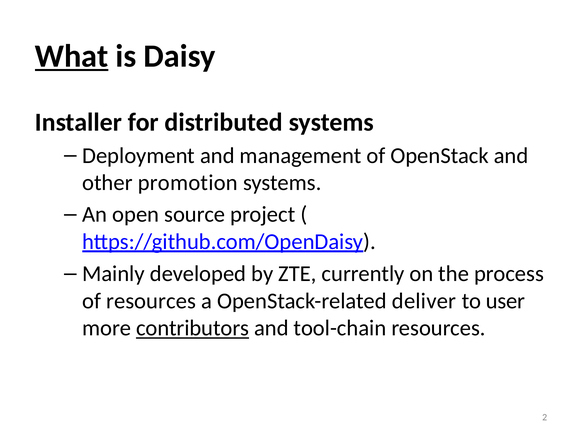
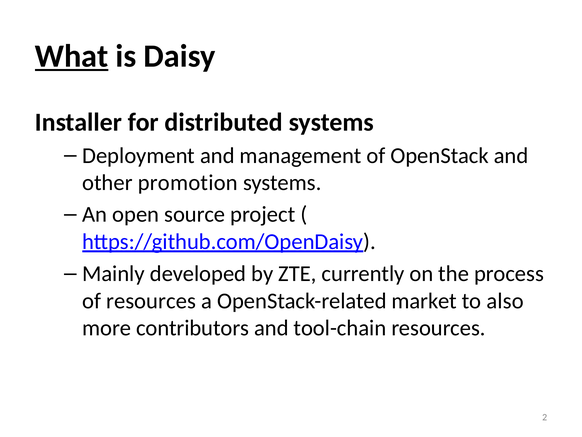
deliver: deliver -> market (424, 301)
user: user -> also (505, 301)
contributors underline: present -> none (193, 328)
